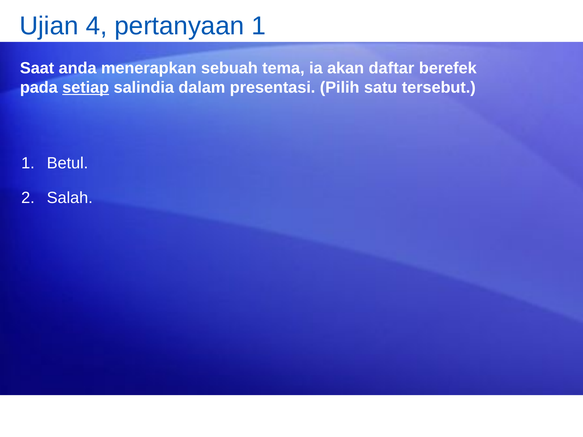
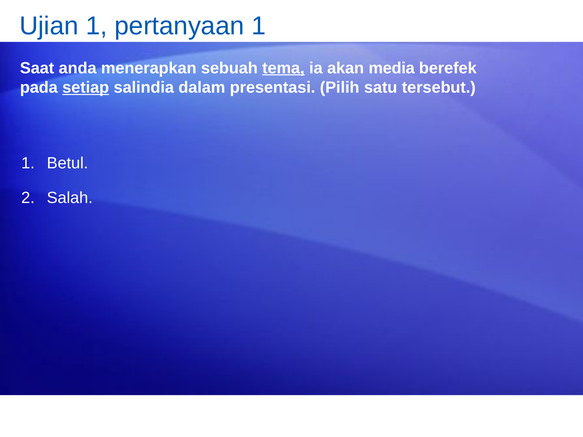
Ujian 4: 4 -> 1 (97, 26)
tema underline: none -> present (283, 68)
daftar: daftar -> media (392, 68)
